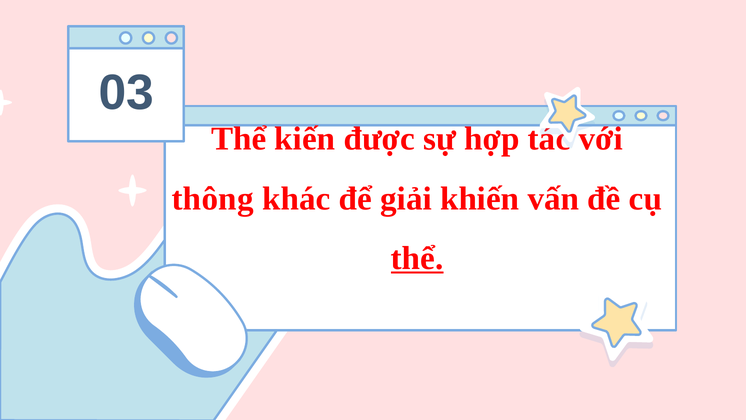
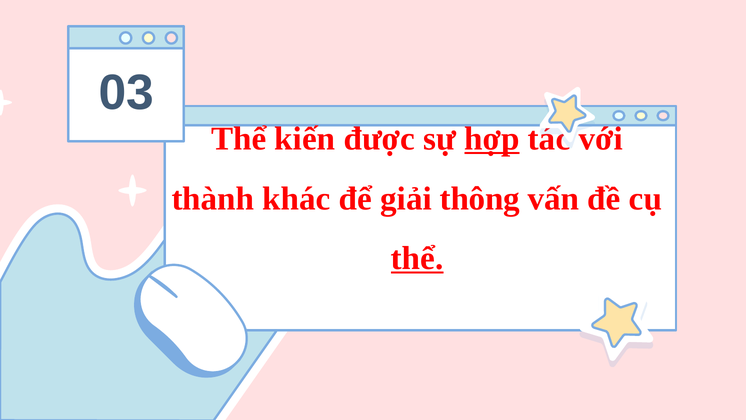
hợp underline: none -> present (492, 139)
thông: thông -> thành (213, 198)
khiến: khiến -> thông (480, 198)
